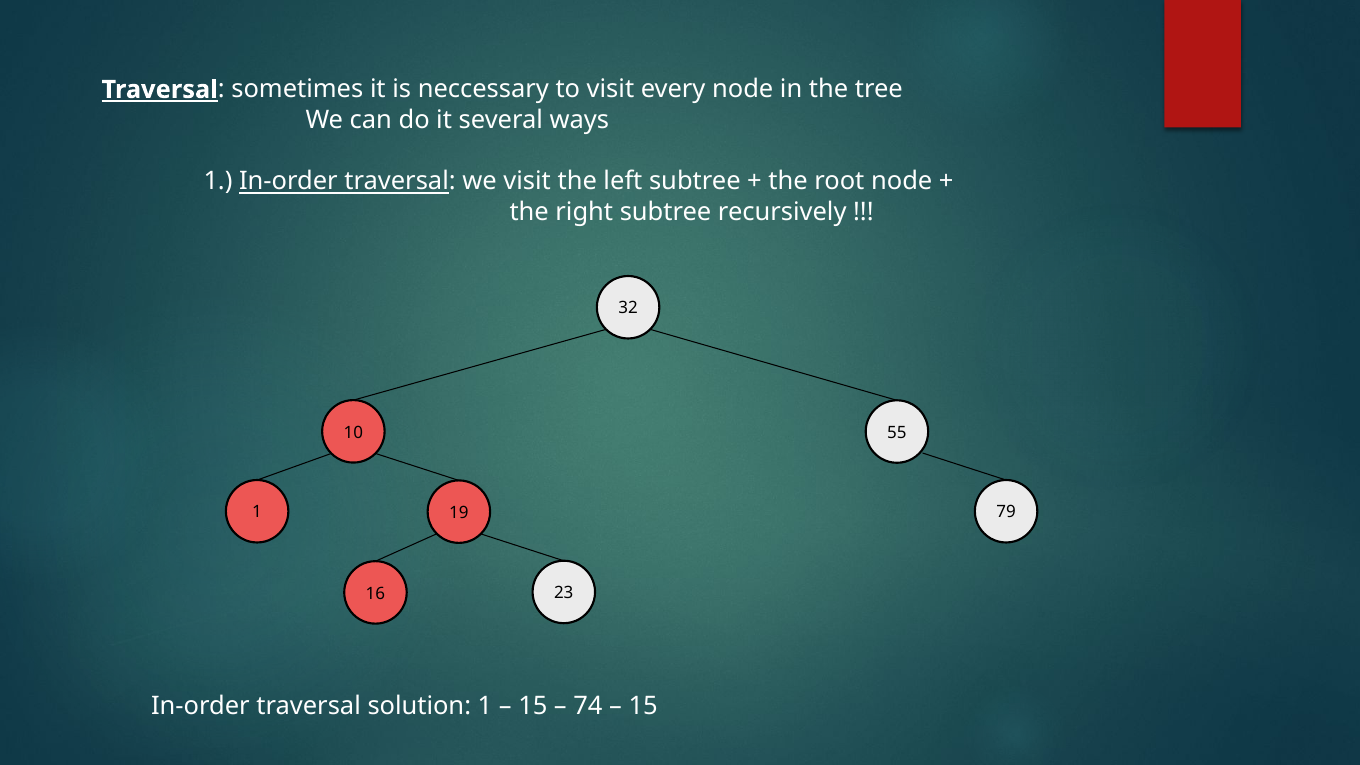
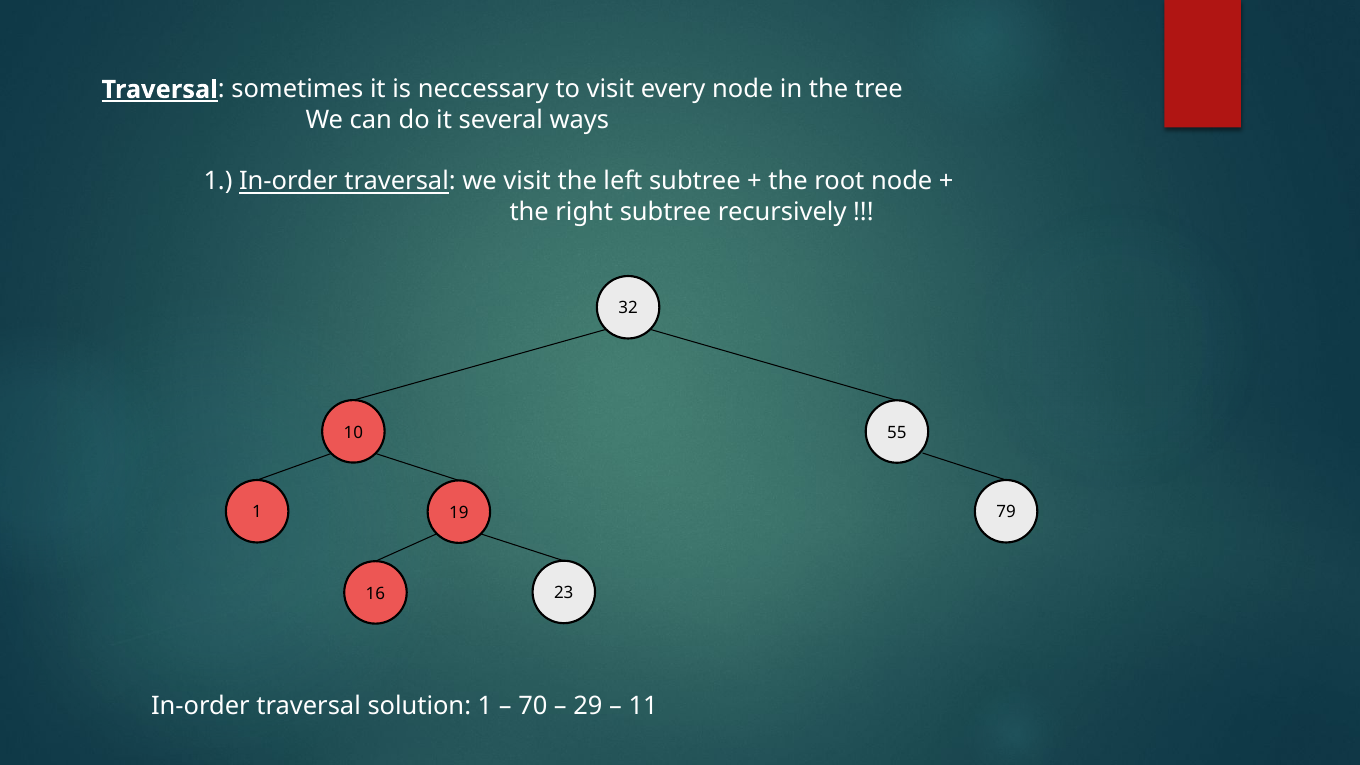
15: 15 -> 70 (533, 706)
74: 74 -> 29 (588, 706)
15: 15 -> 11 (643, 706)
